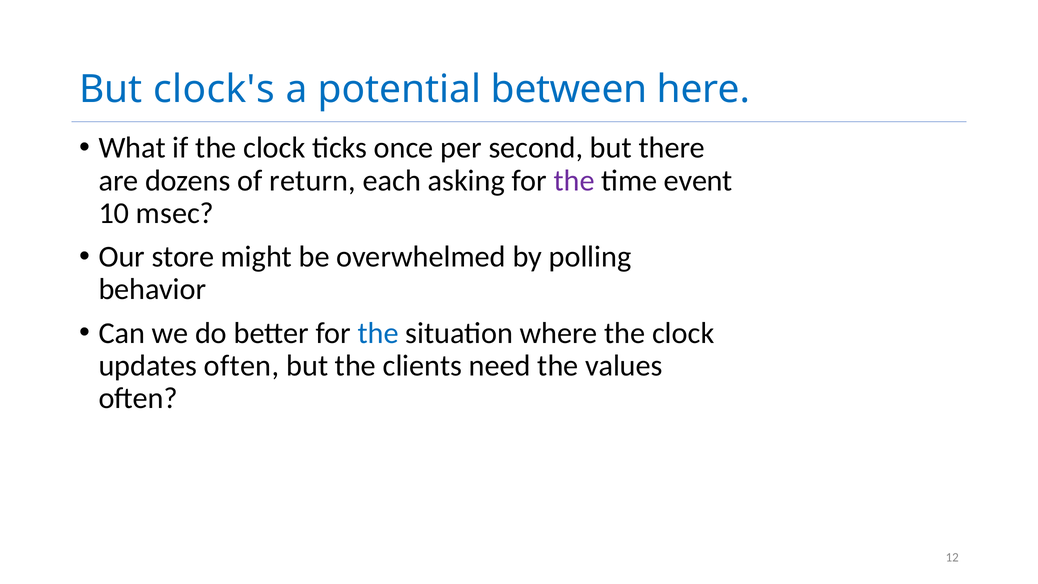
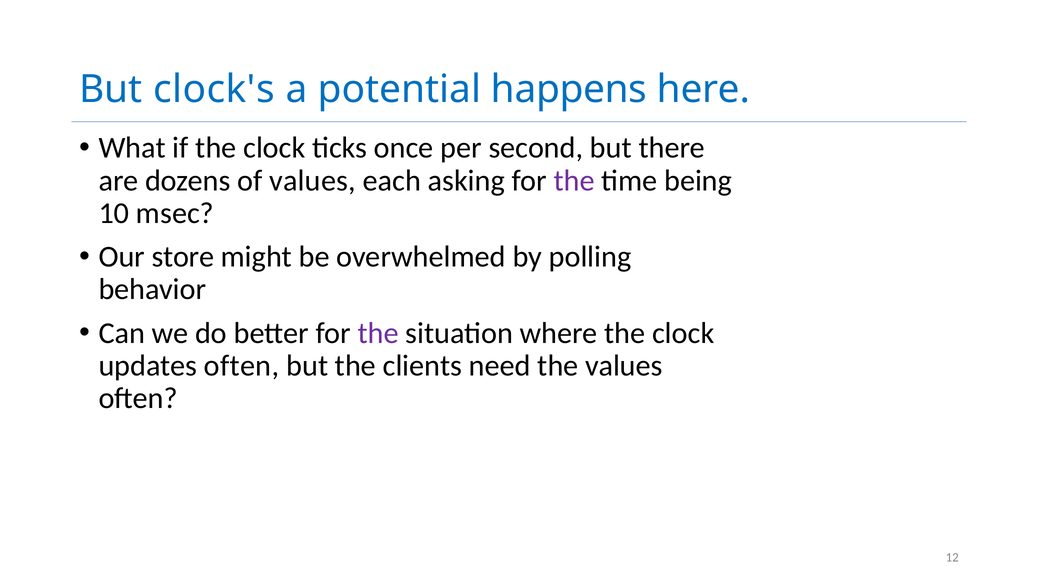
between: between -> happens (569, 89)
of return: return -> values (313, 180)
event: event -> being (698, 180)
the colour: blue -> purple (378, 333)
